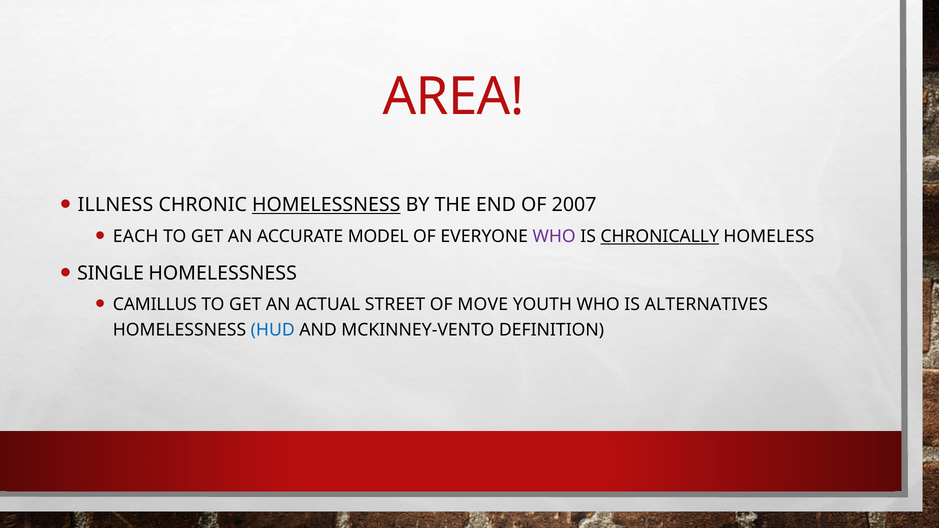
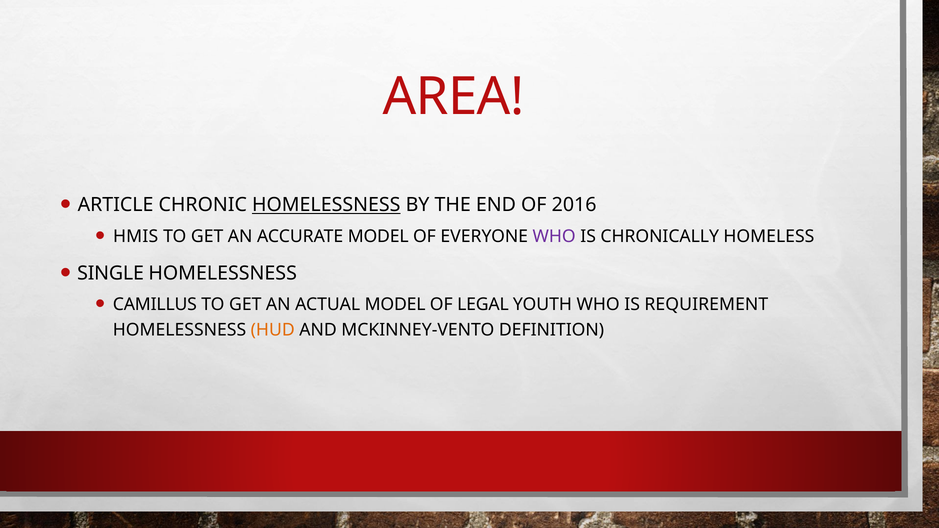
ILLNESS: ILLNESS -> ARTICLE (116, 205)
2007: 2007 -> 2016 (574, 205)
EACH: EACH -> HMIS (136, 236)
CHRONICALLY underline: present -> none (660, 236)
ACTUAL STREET: STREET -> MODEL (395, 305)
MOVE: MOVE -> LEGAL (483, 305)
ALTERNATIVES: ALTERNATIVES -> REQUIREMENT (706, 305)
HUD colour: blue -> orange (273, 330)
